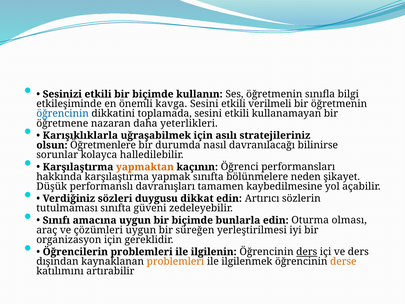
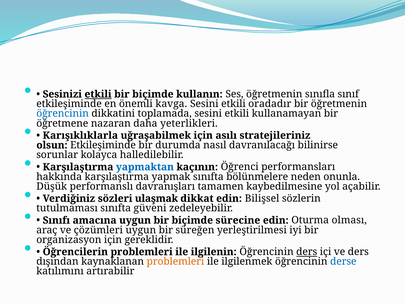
etkili underline: none -> present (98, 94)
bilgi: bilgi -> sınıf (348, 94)
verilmeli: verilmeli -> oradadır (270, 104)
olsun Öğretmenlere: Öğretmenlere -> Etkileşiminde (103, 145)
yapmaktan colour: orange -> blue (145, 167)
şikayet: şikayet -> onunla (342, 177)
duygusu: duygusu -> ulaşmak (156, 198)
Artırıcı: Artırıcı -> Bilişsel (262, 198)
bunlarla: bunlarla -> sürecine (238, 220)
derse colour: orange -> blue (343, 261)
